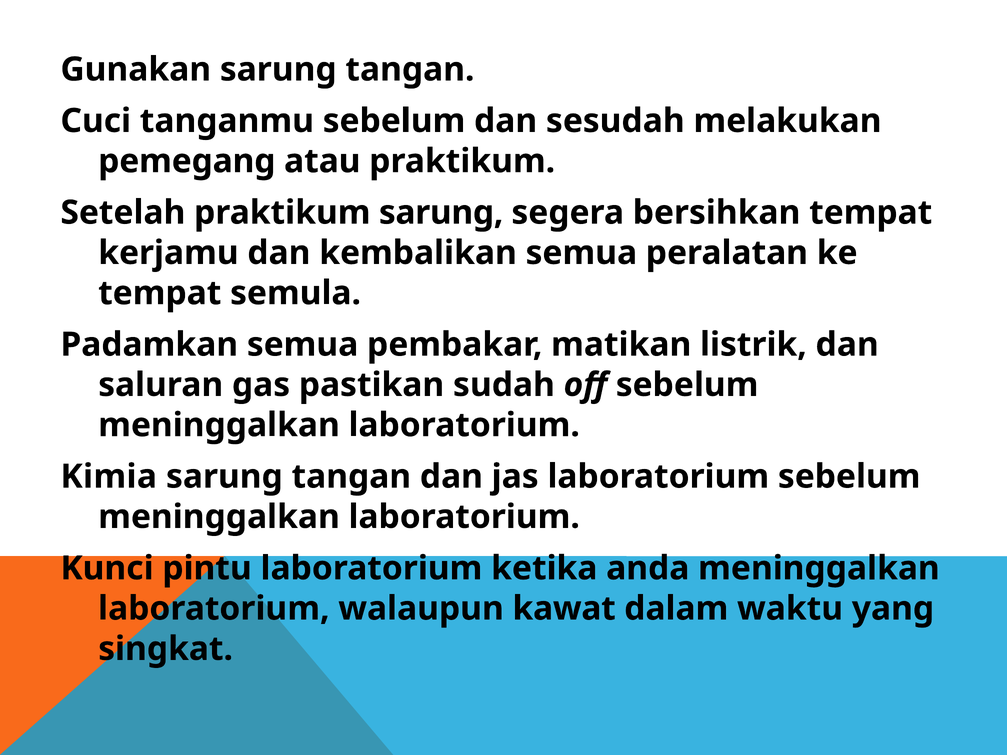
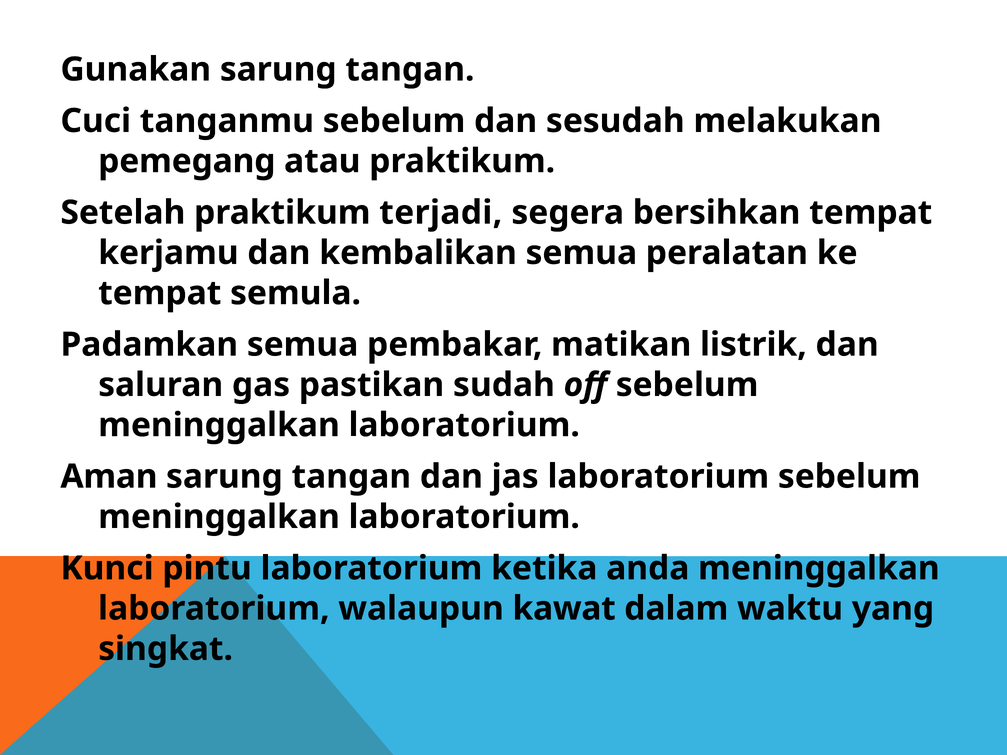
praktikum sarung: sarung -> terjadi (441, 213)
Kimia: Kimia -> Aman (109, 477)
